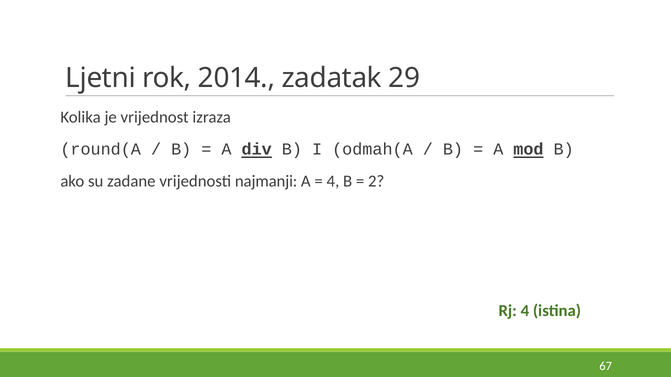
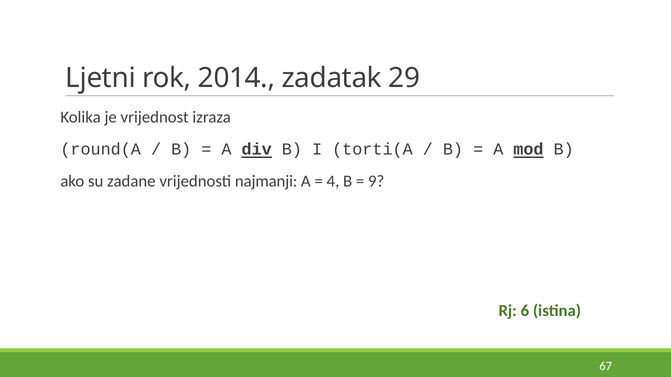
odmah(A: odmah(A -> torti(A (372, 149)
2: 2 -> 9 (376, 181)
Rj 4: 4 -> 6 (525, 311)
